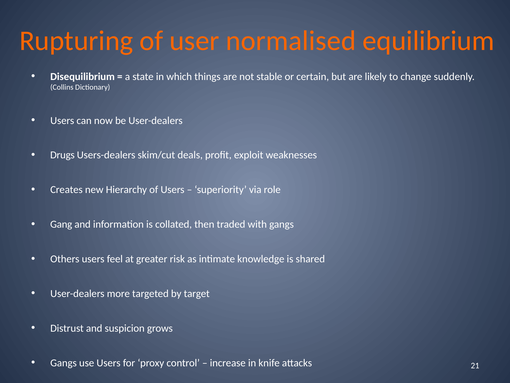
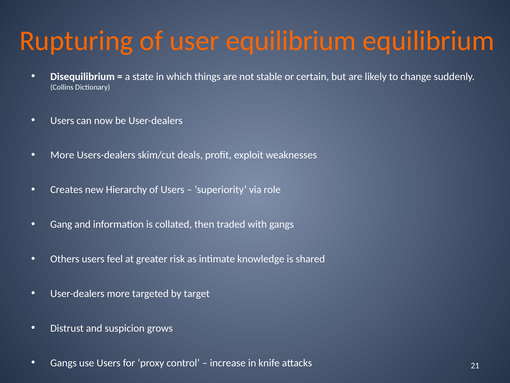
user normalised: normalised -> equilibrium (291, 41)
Drugs: Drugs -> More (62, 155)
